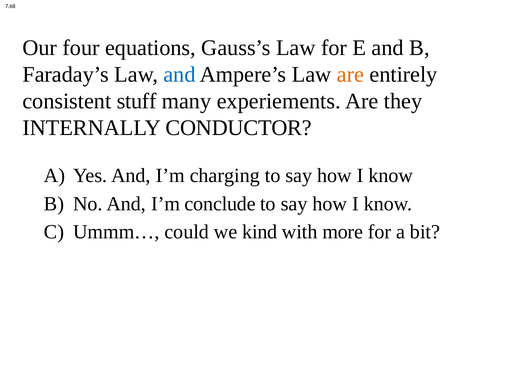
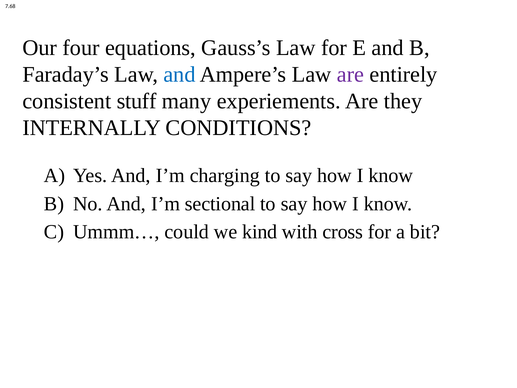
are colour: orange -> purple (350, 74)
CONDUCTOR: CONDUCTOR -> CONDITIONS (238, 128)
conclude: conclude -> sectional (220, 204)
more: more -> cross (343, 232)
